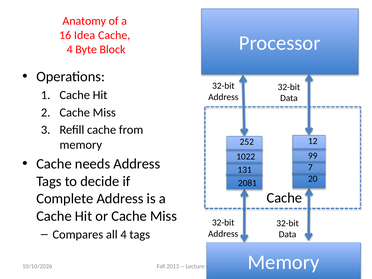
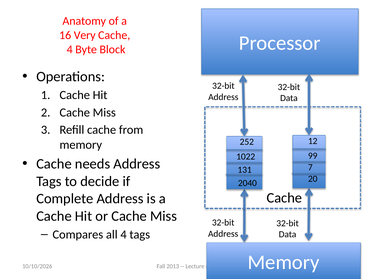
Idea: Idea -> Very (85, 35)
2081: 2081 -> 2040 (247, 183)
